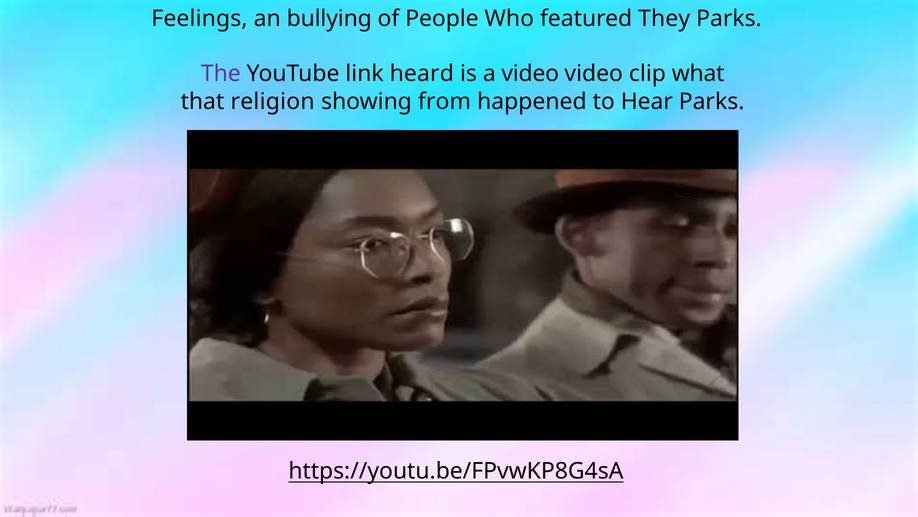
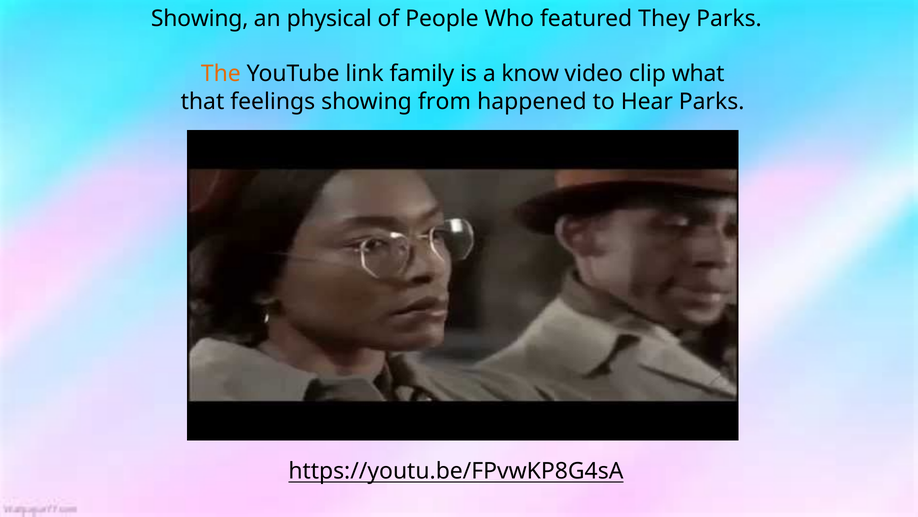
Feelings: Feelings -> Showing (200, 19)
bullying: bullying -> physical (329, 19)
The colour: purple -> orange (221, 74)
heard: heard -> family (422, 74)
a video: video -> know (530, 74)
religion: religion -> feelings (273, 101)
